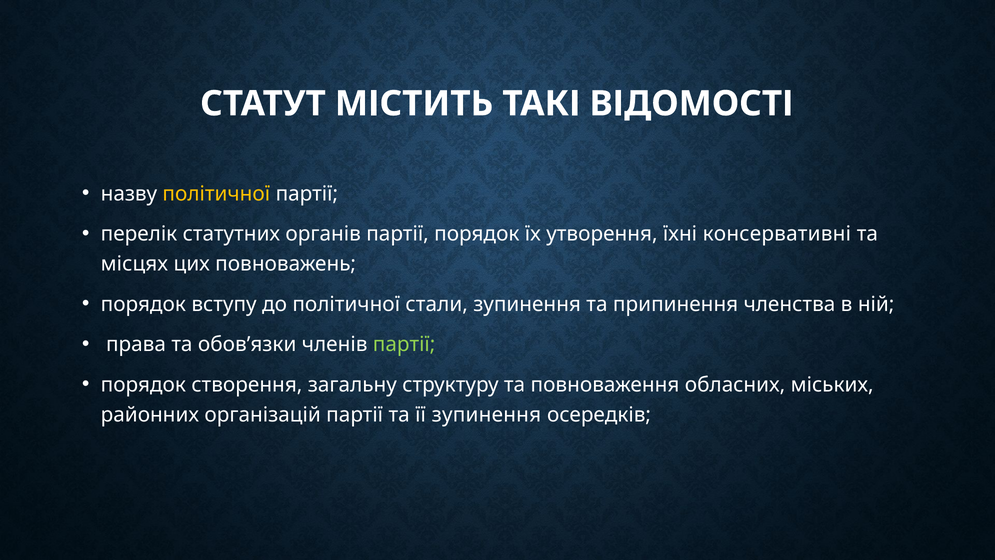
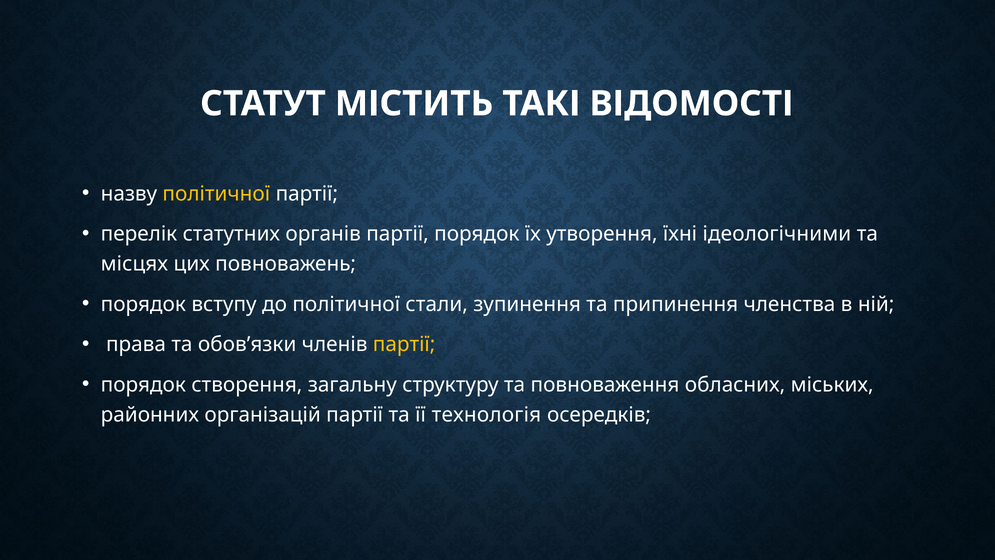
консервативні: консервативні -> ідеологічними (777, 234)
партії colour: light green -> yellow (404, 344)
її зупинення: зупинення -> технологія (486, 414)
